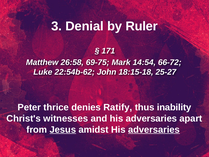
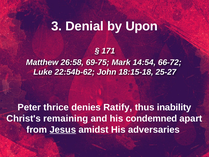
Ruler: Ruler -> Upon (142, 26)
witnesses: witnesses -> remaining (66, 118)
and his adversaries: adversaries -> condemned (151, 118)
adversaries underline: present -> none (154, 129)
